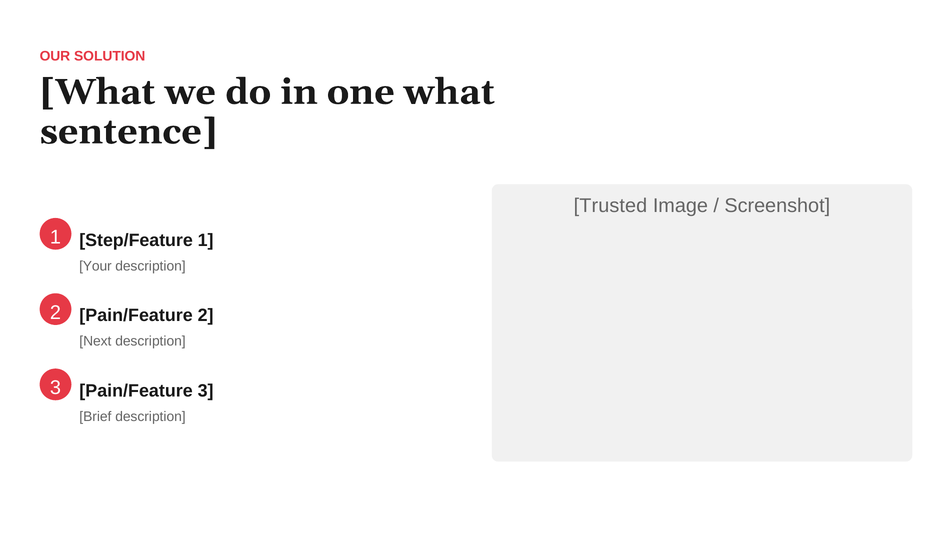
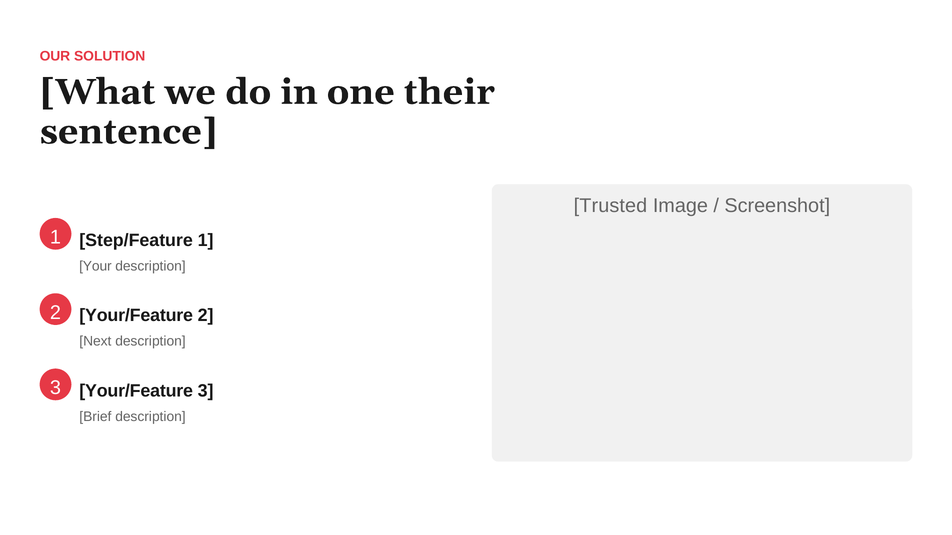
one what: what -> their (449, 92)
2 Pain/Feature: Pain/Feature -> Your/Feature (136, 316)
3 Pain/Feature: Pain/Feature -> Your/Feature (136, 391)
